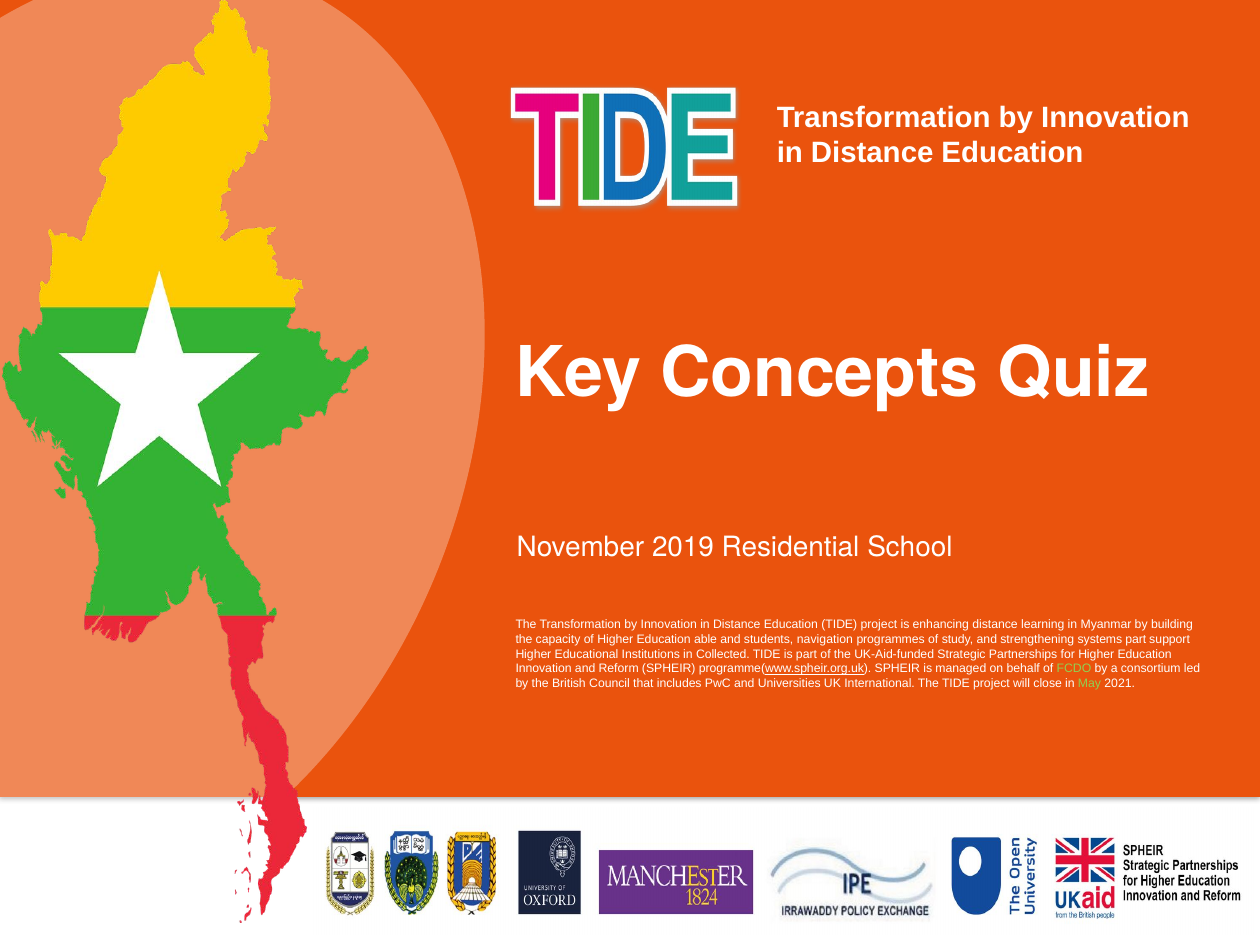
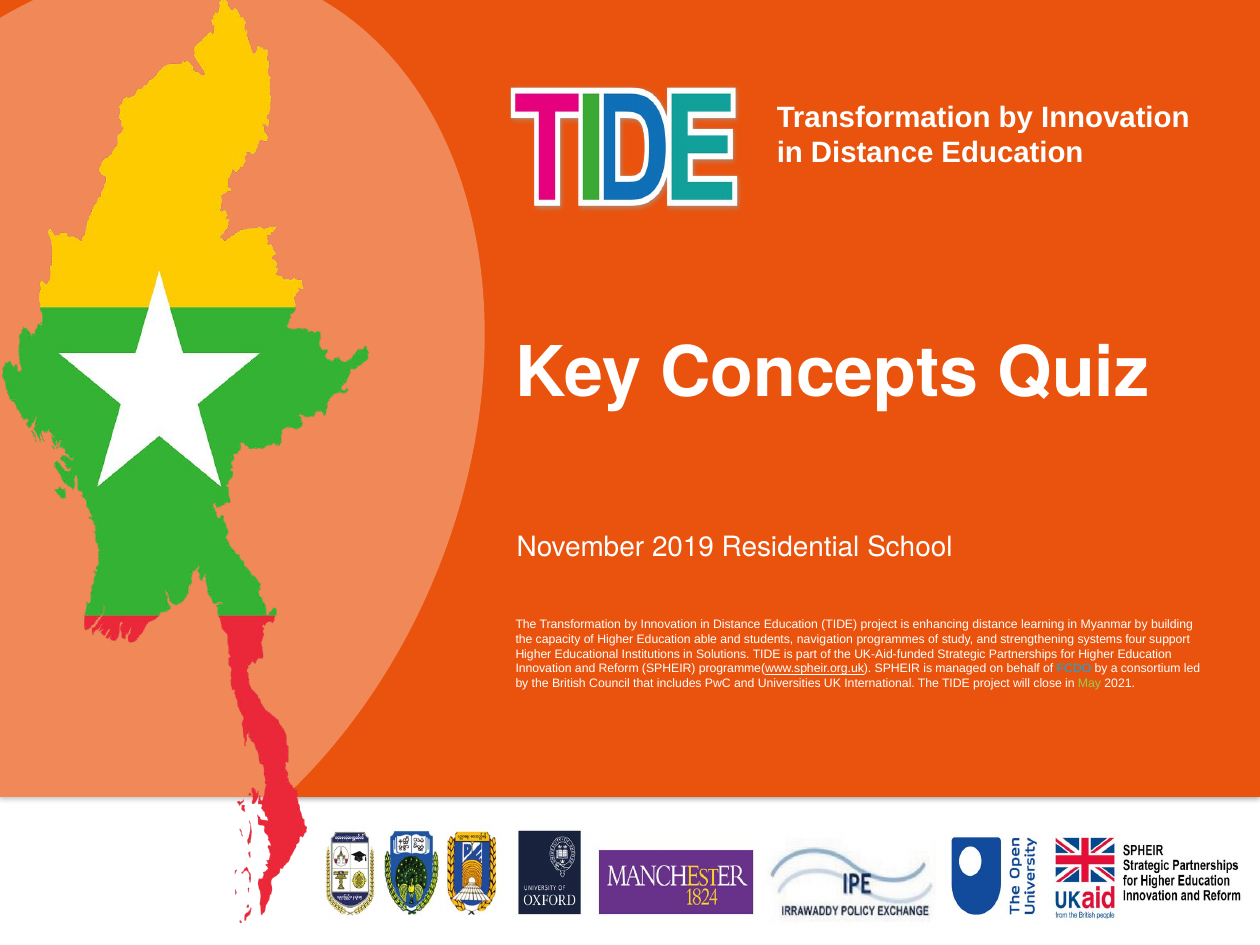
systems part: part -> four (1136, 639)
Collected: Collected -> Solutions (723, 654)
FCDO colour: light green -> light blue (1074, 669)
